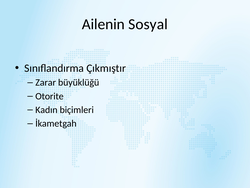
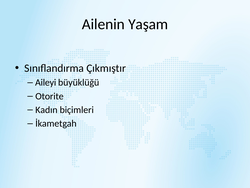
Sosyal: Sosyal -> Yaşam (148, 24)
Zarar: Zarar -> Aileyi (46, 82)
